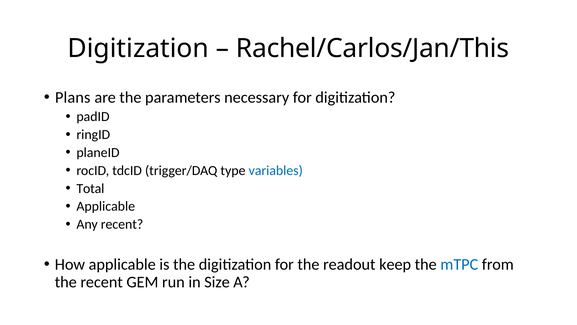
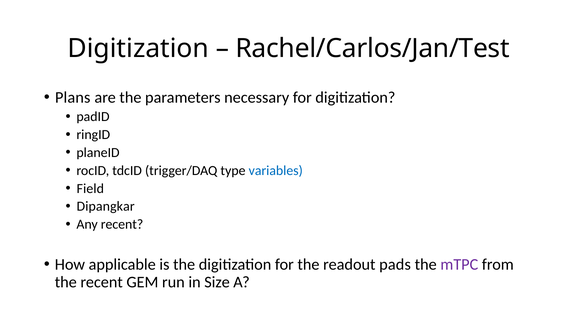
Rachel/Carlos/Jan/This: Rachel/Carlos/Jan/This -> Rachel/Carlos/Jan/Test (373, 48)
Total: Total -> Field (90, 188)
Applicable: Applicable -> Dipangkar (106, 206)
keep: keep -> pads (395, 264)
mTPC colour: blue -> purple (459, 264)
